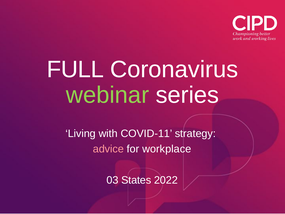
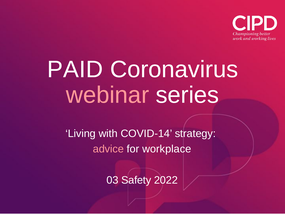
FULL: FULL -> PAID (75, 69)
webinar colour: light green -> pink (108, 95)
COVID-11: COVID-11 -> COVID-14 (146, 133)
States: States -> Safety (136, 180)
